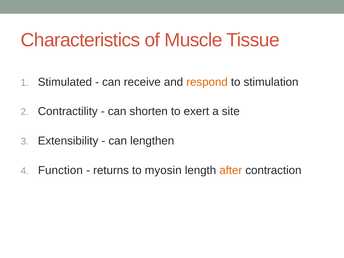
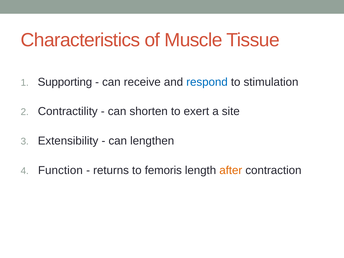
Stimulated: Stimulated -> Supporting (65, 82)
respond colour: orange -> blue (207, 82)
myosin: myosin -> femoris (163, 170)
